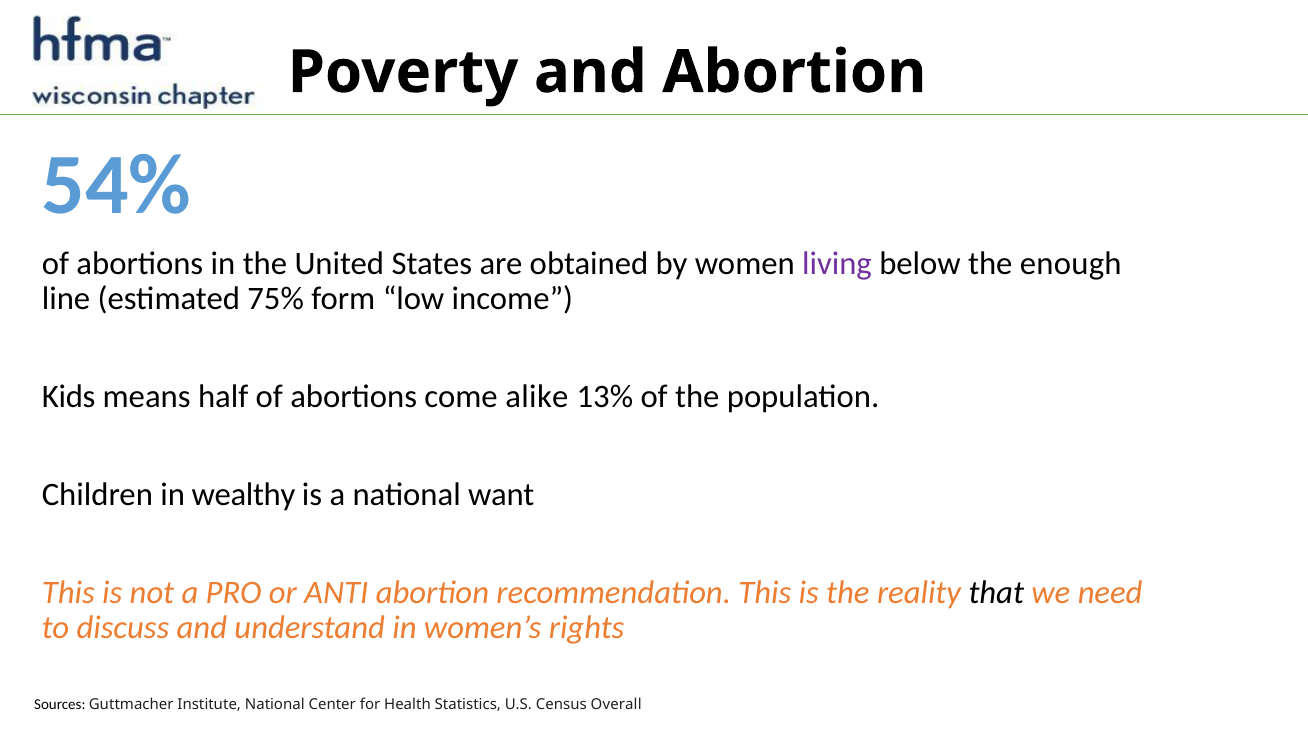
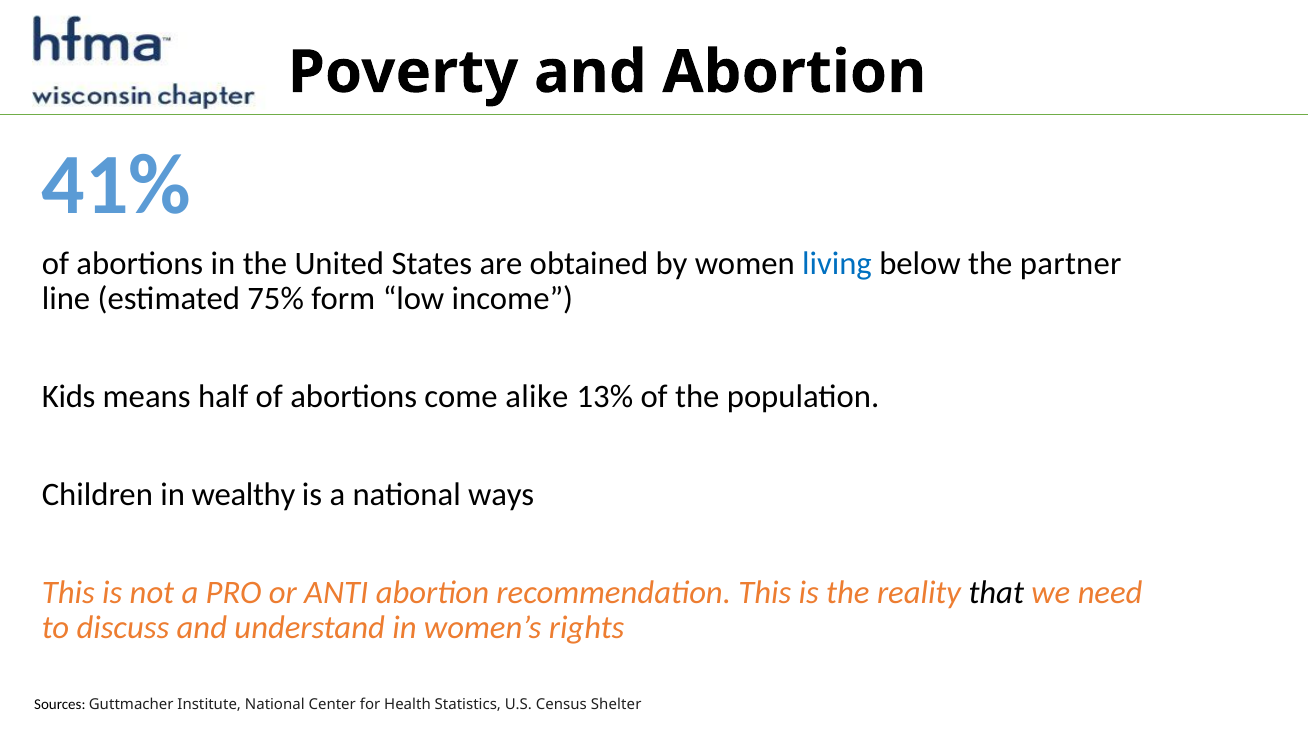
54%: 54% -> 41% (117, 185)
living colour: purple -> blue (837, 263)
enough: enough -> partner (1071, 263)
want: want -> ways (501, 494)
Overall: Overall -> Shelter (616, 704)
